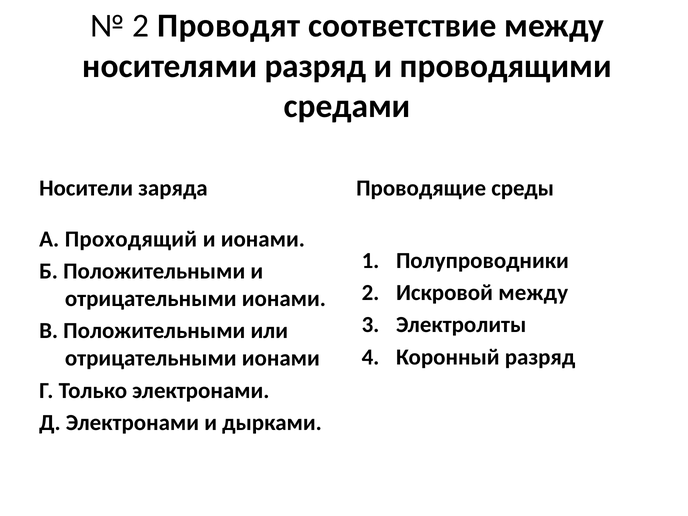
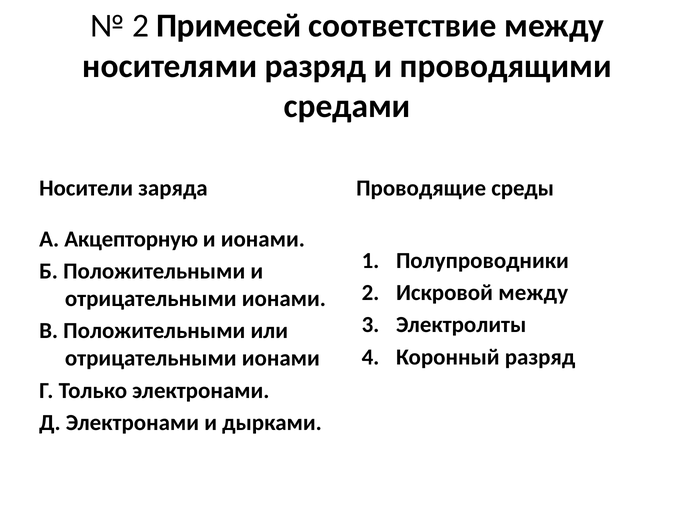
Проводят: Проводят -> Примесей (229, 26)
Проходящий: Проходящий -> Акцепторную (131, 239)
